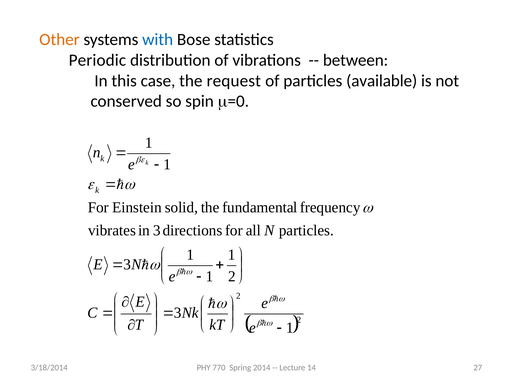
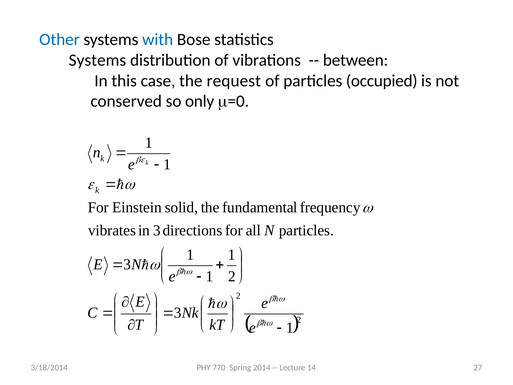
Other colour: orange -> blue (59, 40)
Periodic: Periodic -> Systems (97, 60)
available: available -> occupied (382, 81)
spin: spin -> only (200, 101)
